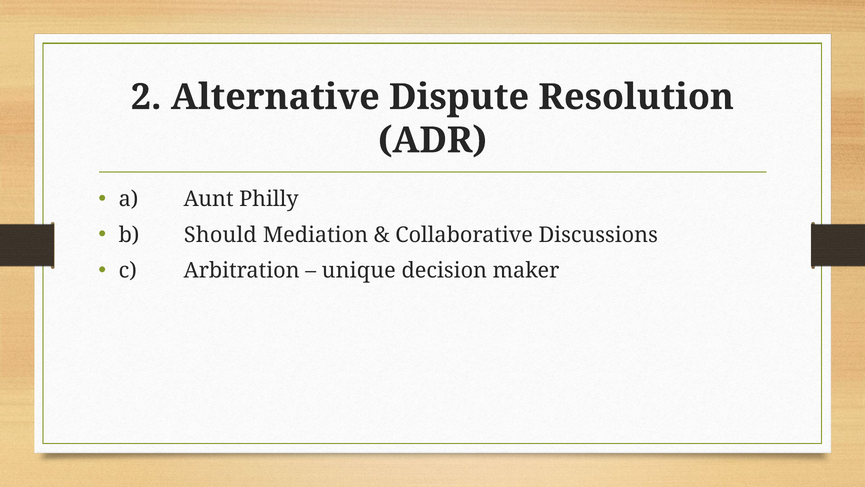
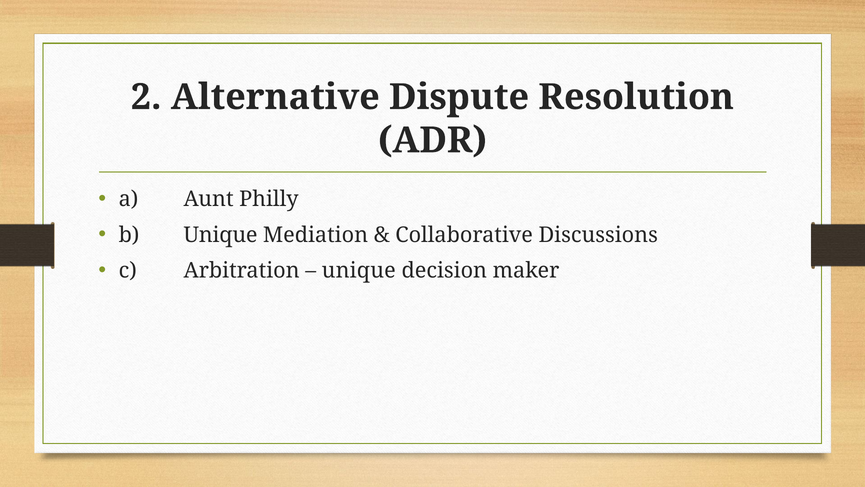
b Should: Should -> Unique (221, 235)
